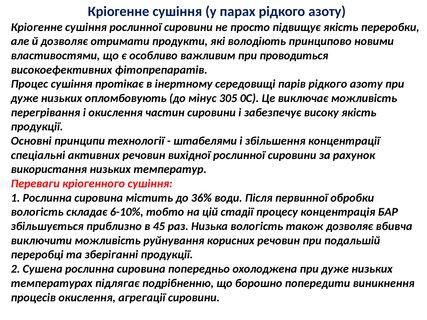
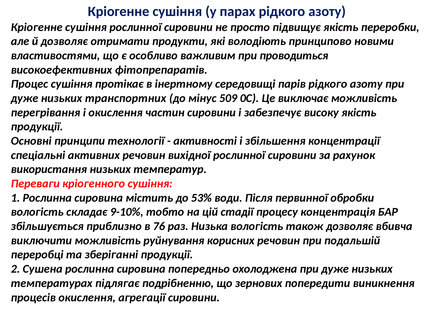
опломбовують: опломбовують -> транспортних (126, 98)
305: 305 -> 509 (228, 98)
штабелями: штабелями -> активності (205, 141)
36%: 36% -> 53% (201, 198)
6-10%: 6-10% -> 9-10% (127, 212)
45: 45 -> 76 (159, 226)
борошно: борошно -> зернових (259, 283)
